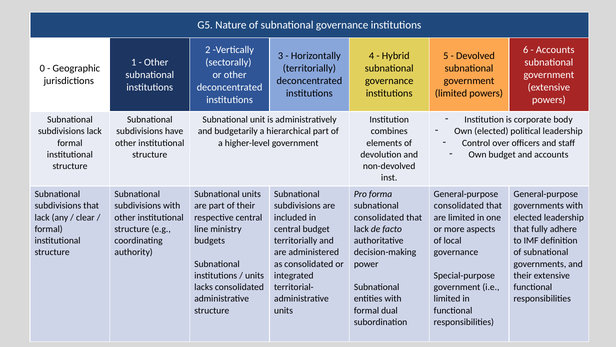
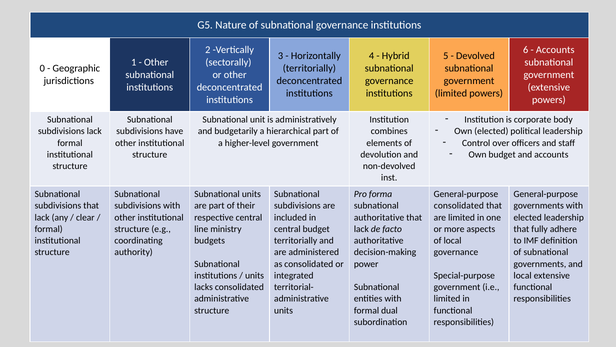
consolidated: consolidated -> authoritative (379, 217)
their: their -> local (523, 275)
